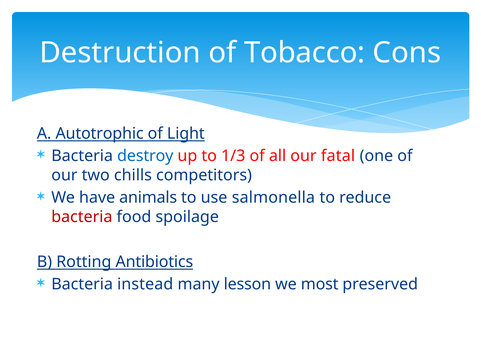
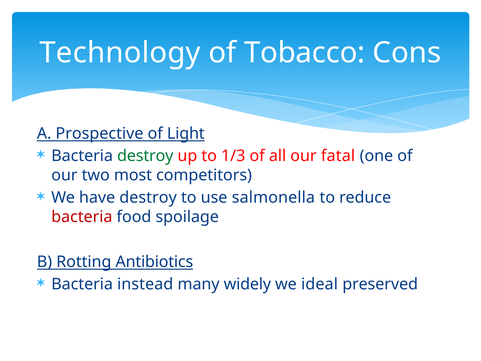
Destruction: Destruction -> Technology (120, 53)
Autotrophic: Autotrophic -> Prospective (99, 133)
destroy colour: blue -> green (145, 156)
chills: chills -> most (133, 175)
have animals: animals -> destroy (148, 198)
lesson: lesson -> widely (247, 284)
most: most -> ideal (320, 284)
